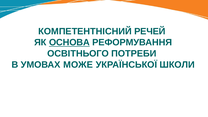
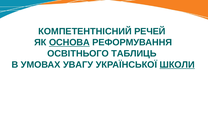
ПОТРЕБИ: ПОТРЕБИ -> ТАБЛИЦЬ (134, 54)
МОЖЕ: МОЖЕ -> УВАГУ (78, 65)
ШКОЛИ underline: none -> present (177, 65)
